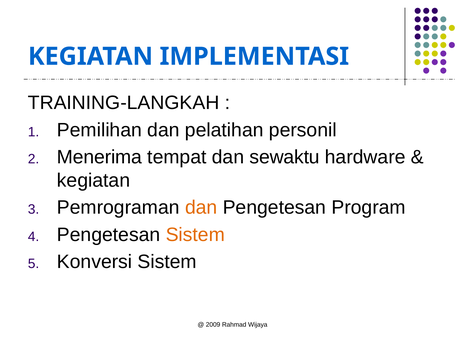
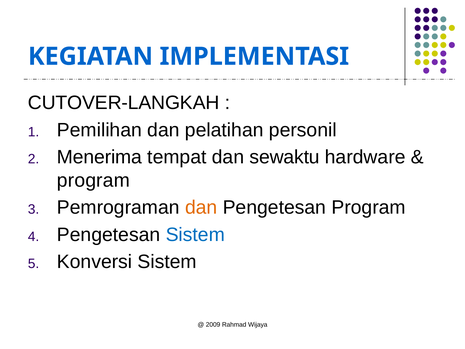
TRAINING-LANGKAH: TRAINING-LANGKAH -> CUTOVER-LANGKAH (124, 103)
kegiatan: kegiatan -> program (93, 180)
Sistem colour: orange -> blue (195, 235)
